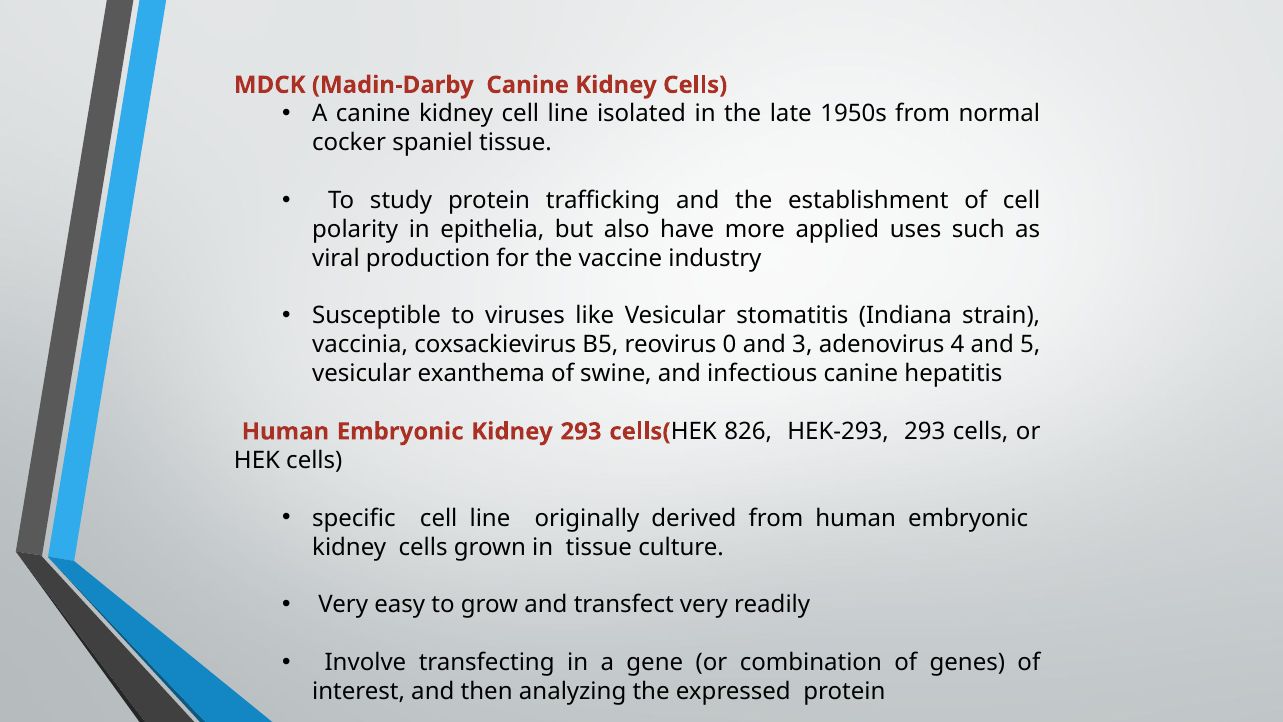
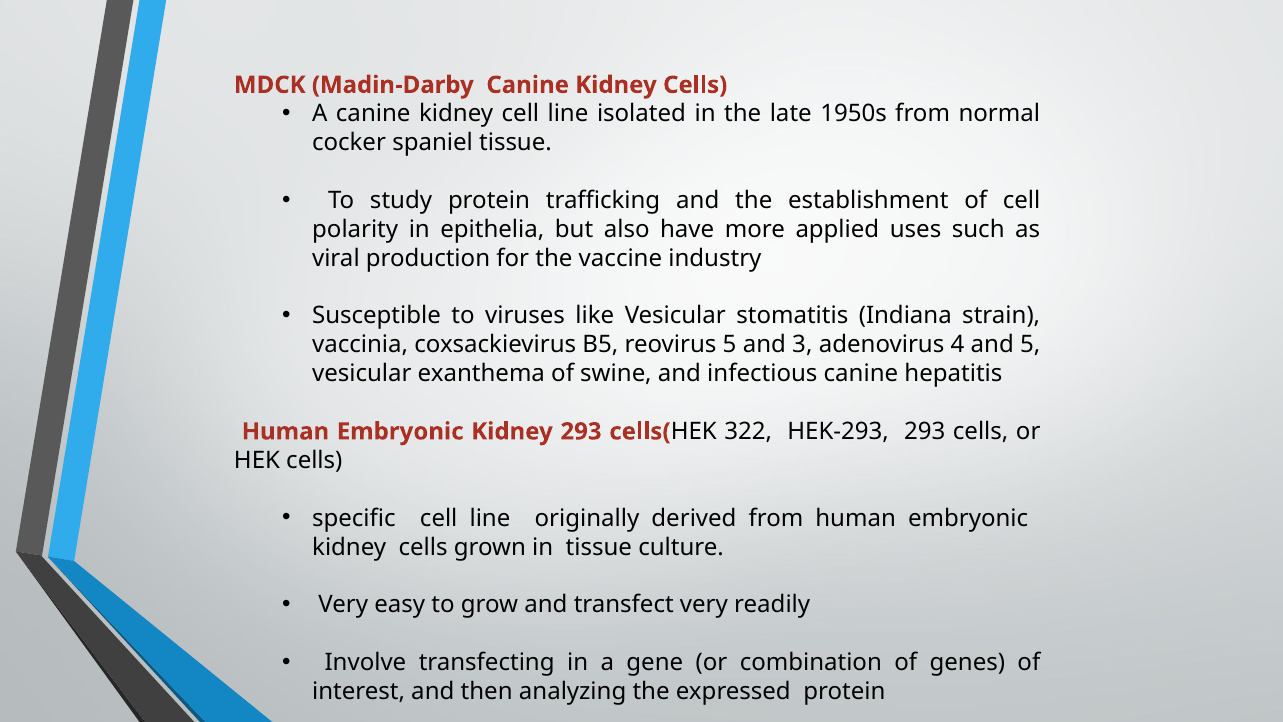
reovirus 0: 0 -> 5 (730, 345)
826: 826 -> 322 (748, 431)
